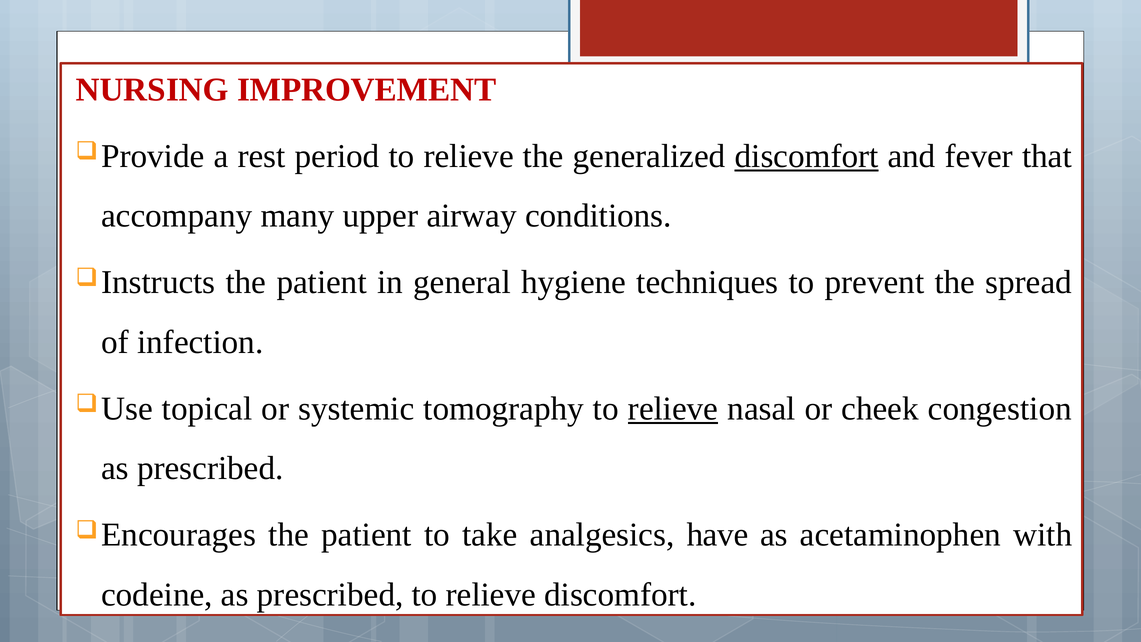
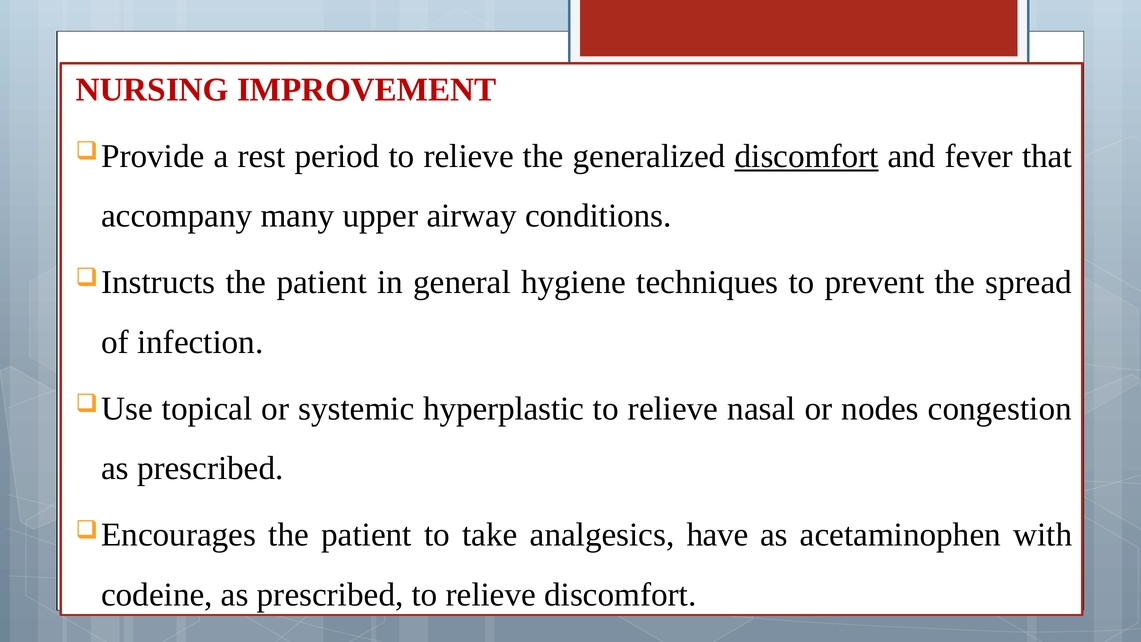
tomography: tomography -> hyperplastic (504, 409)
relieve underline: present -> none (673, 409)
cheek: cheek -> nodes (880, 409)
